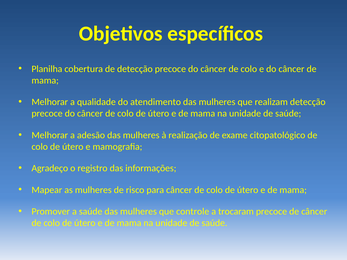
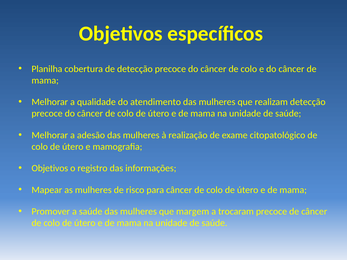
Agradeço: Agradeço -> Objetivos (50, 168)
controle: controle -> margem (193, 212)
